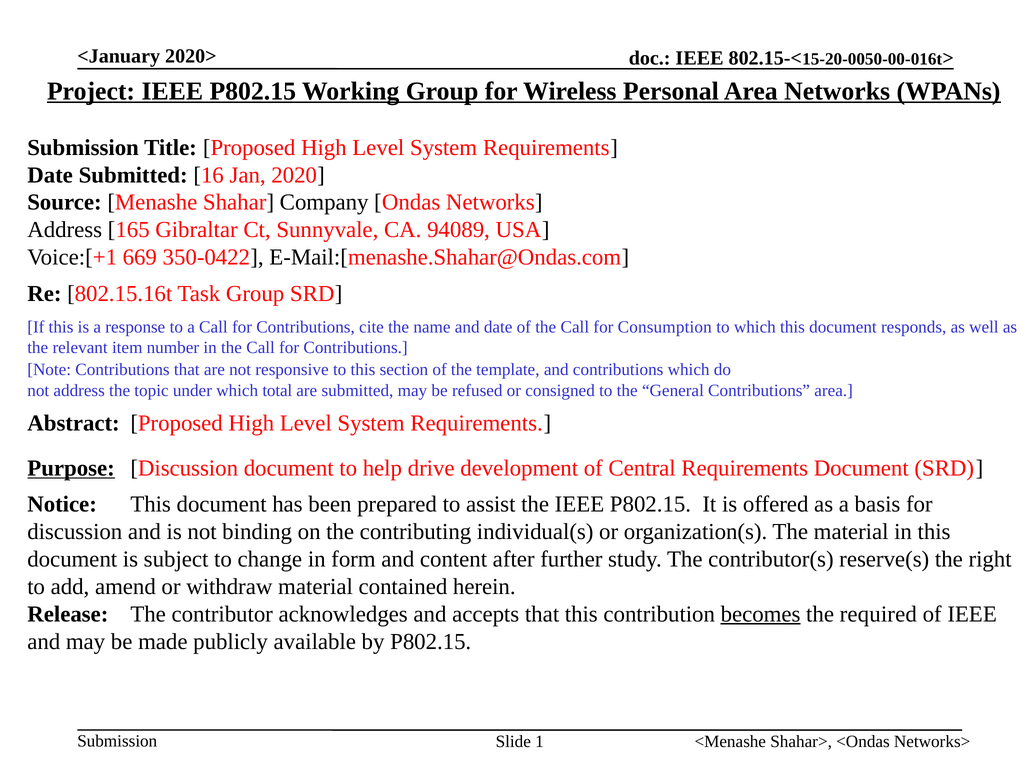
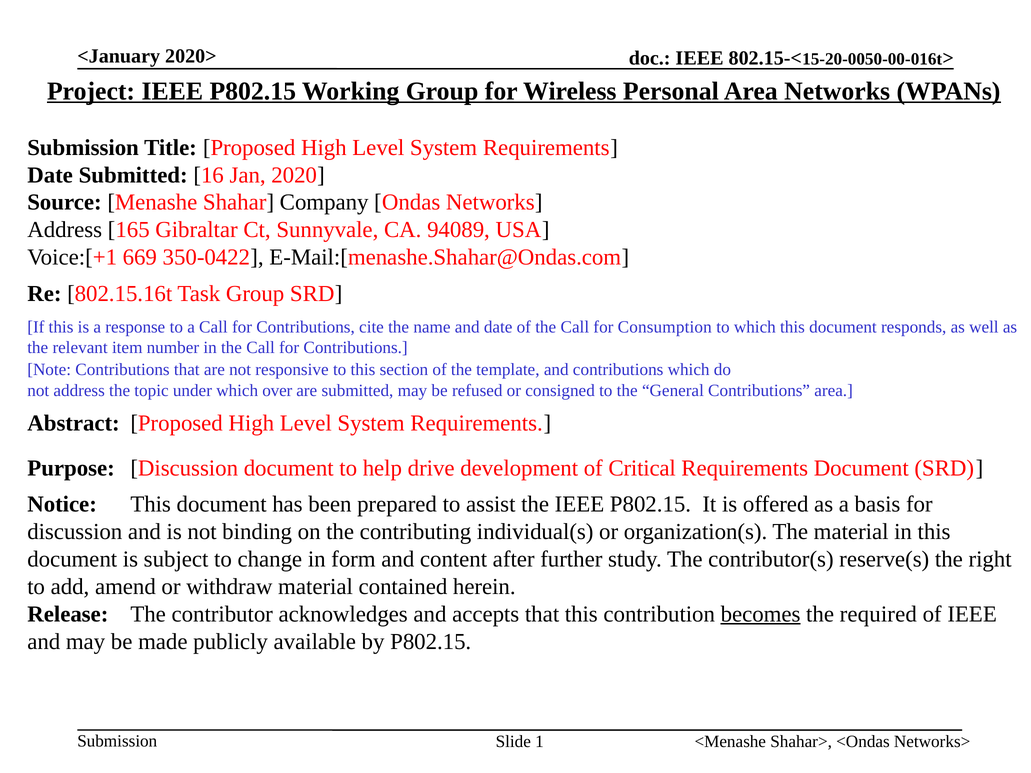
total: total -> over (277, 390)
Purpose underline: present -> none (71, 468)
Central: Central -> Critical (642, 468)
